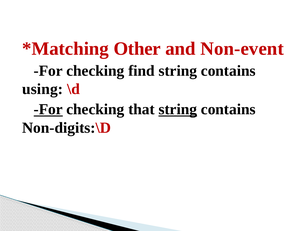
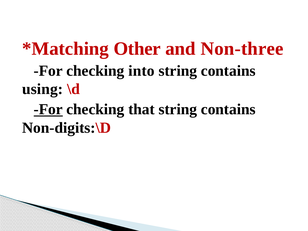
Non-event: Non-event -> Non-three (242, 49)
find: find -> into (141, 71)
string underline: present -> none (178, 109)
